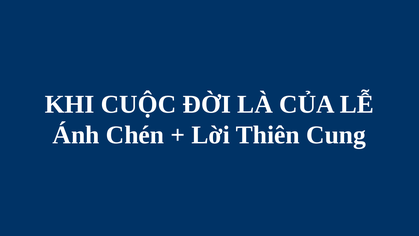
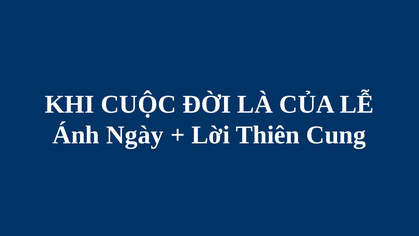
Chén: Chén -> Ngày (135, 135)
